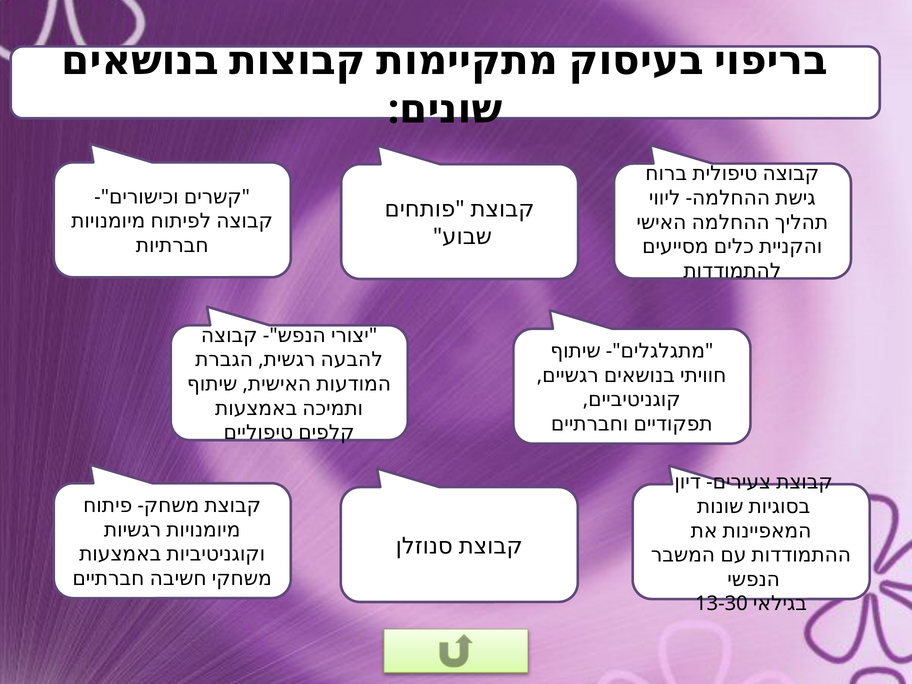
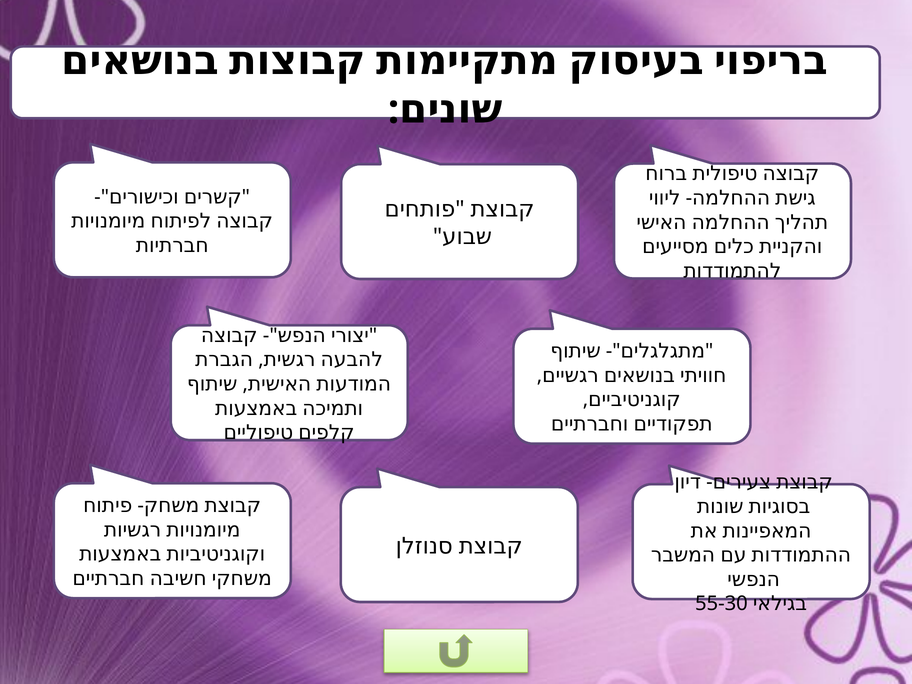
13-30: 13-30 -> 55-30 (721, 604)
